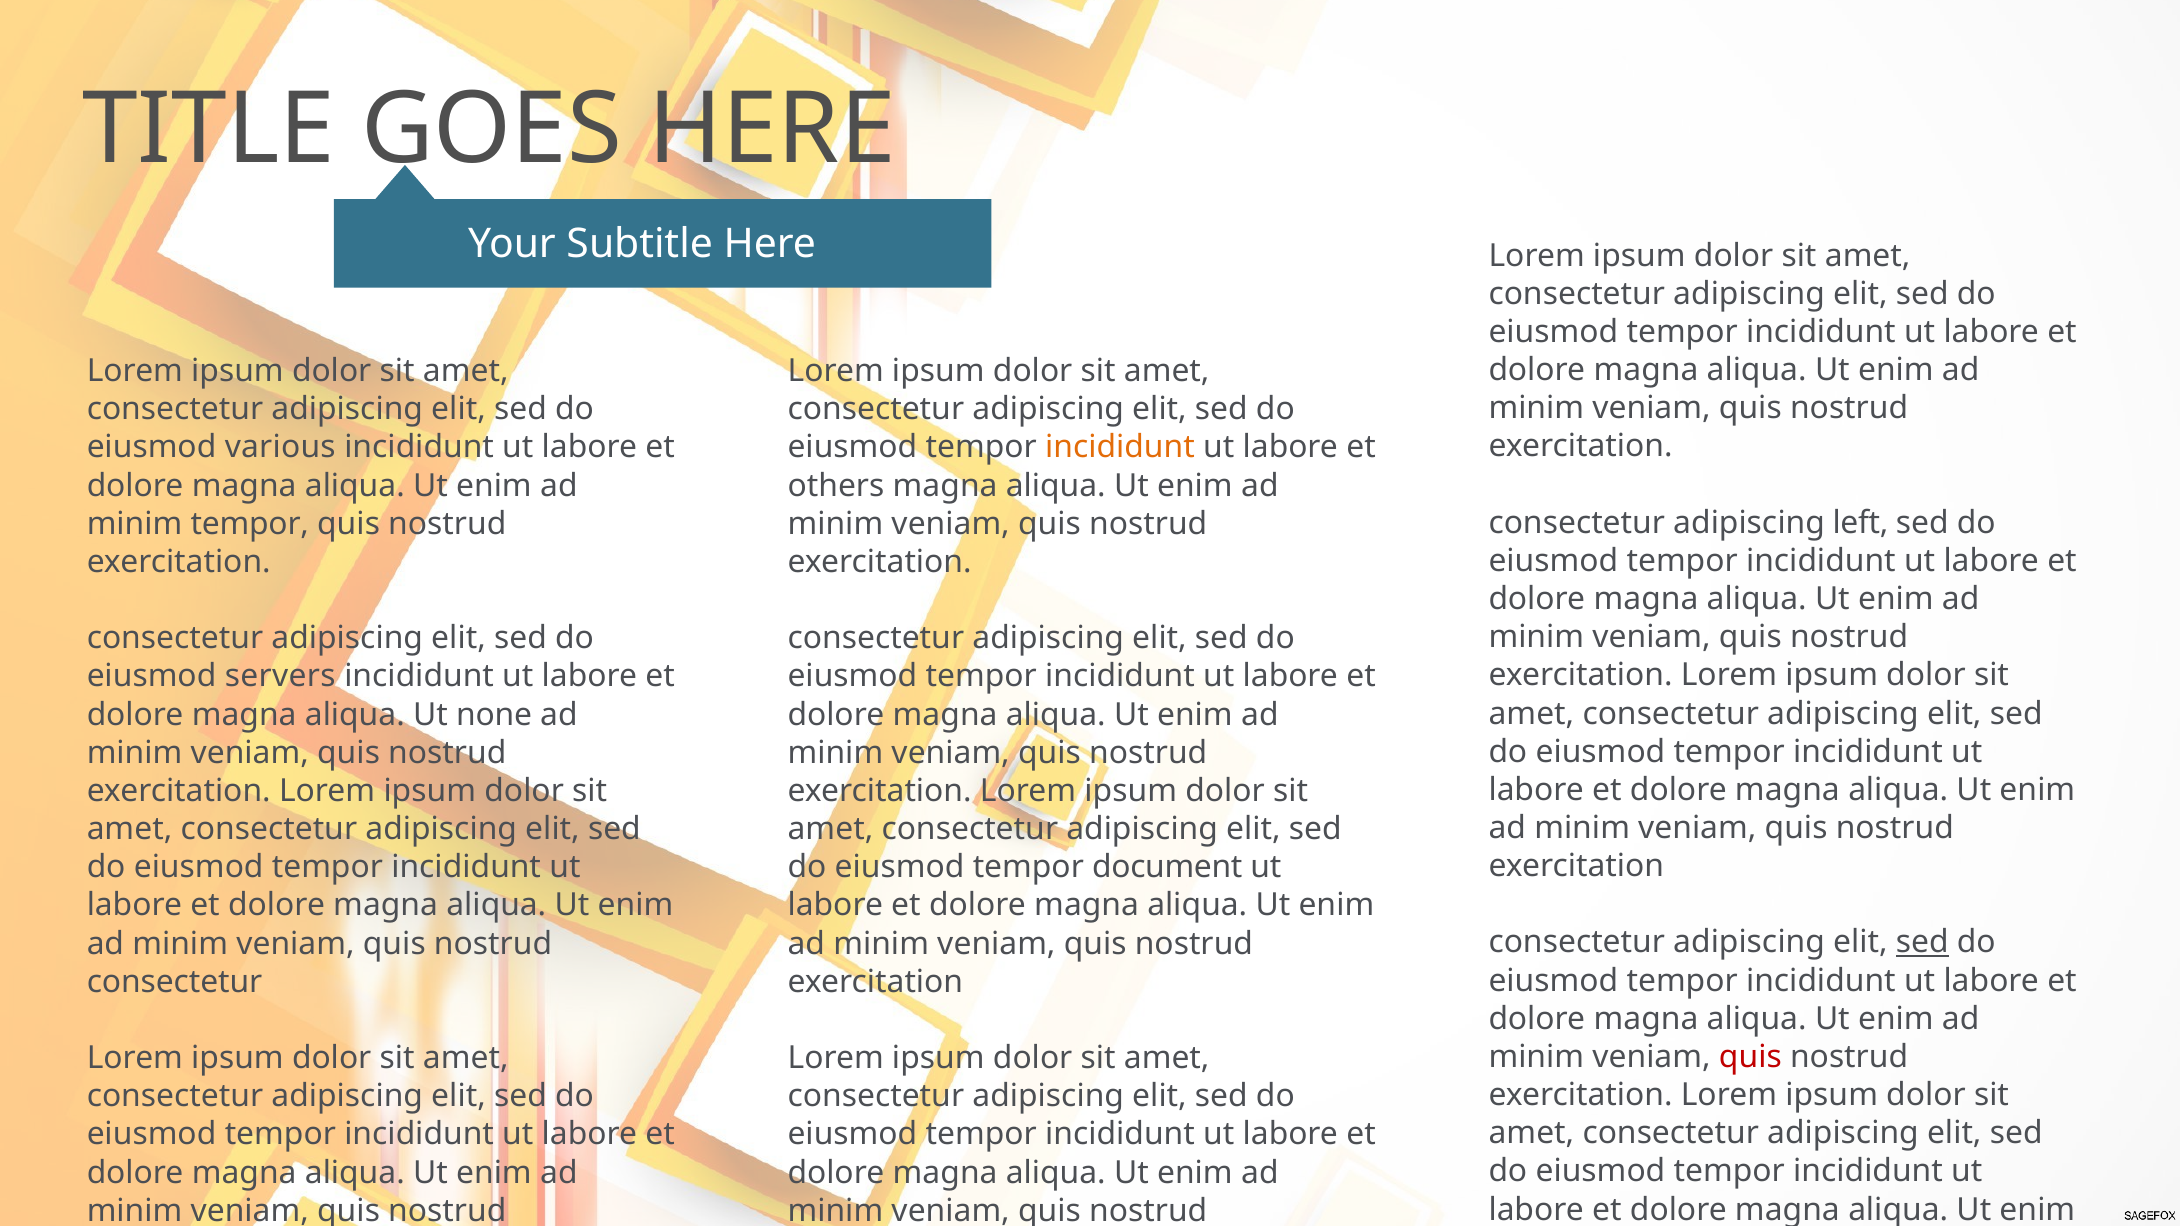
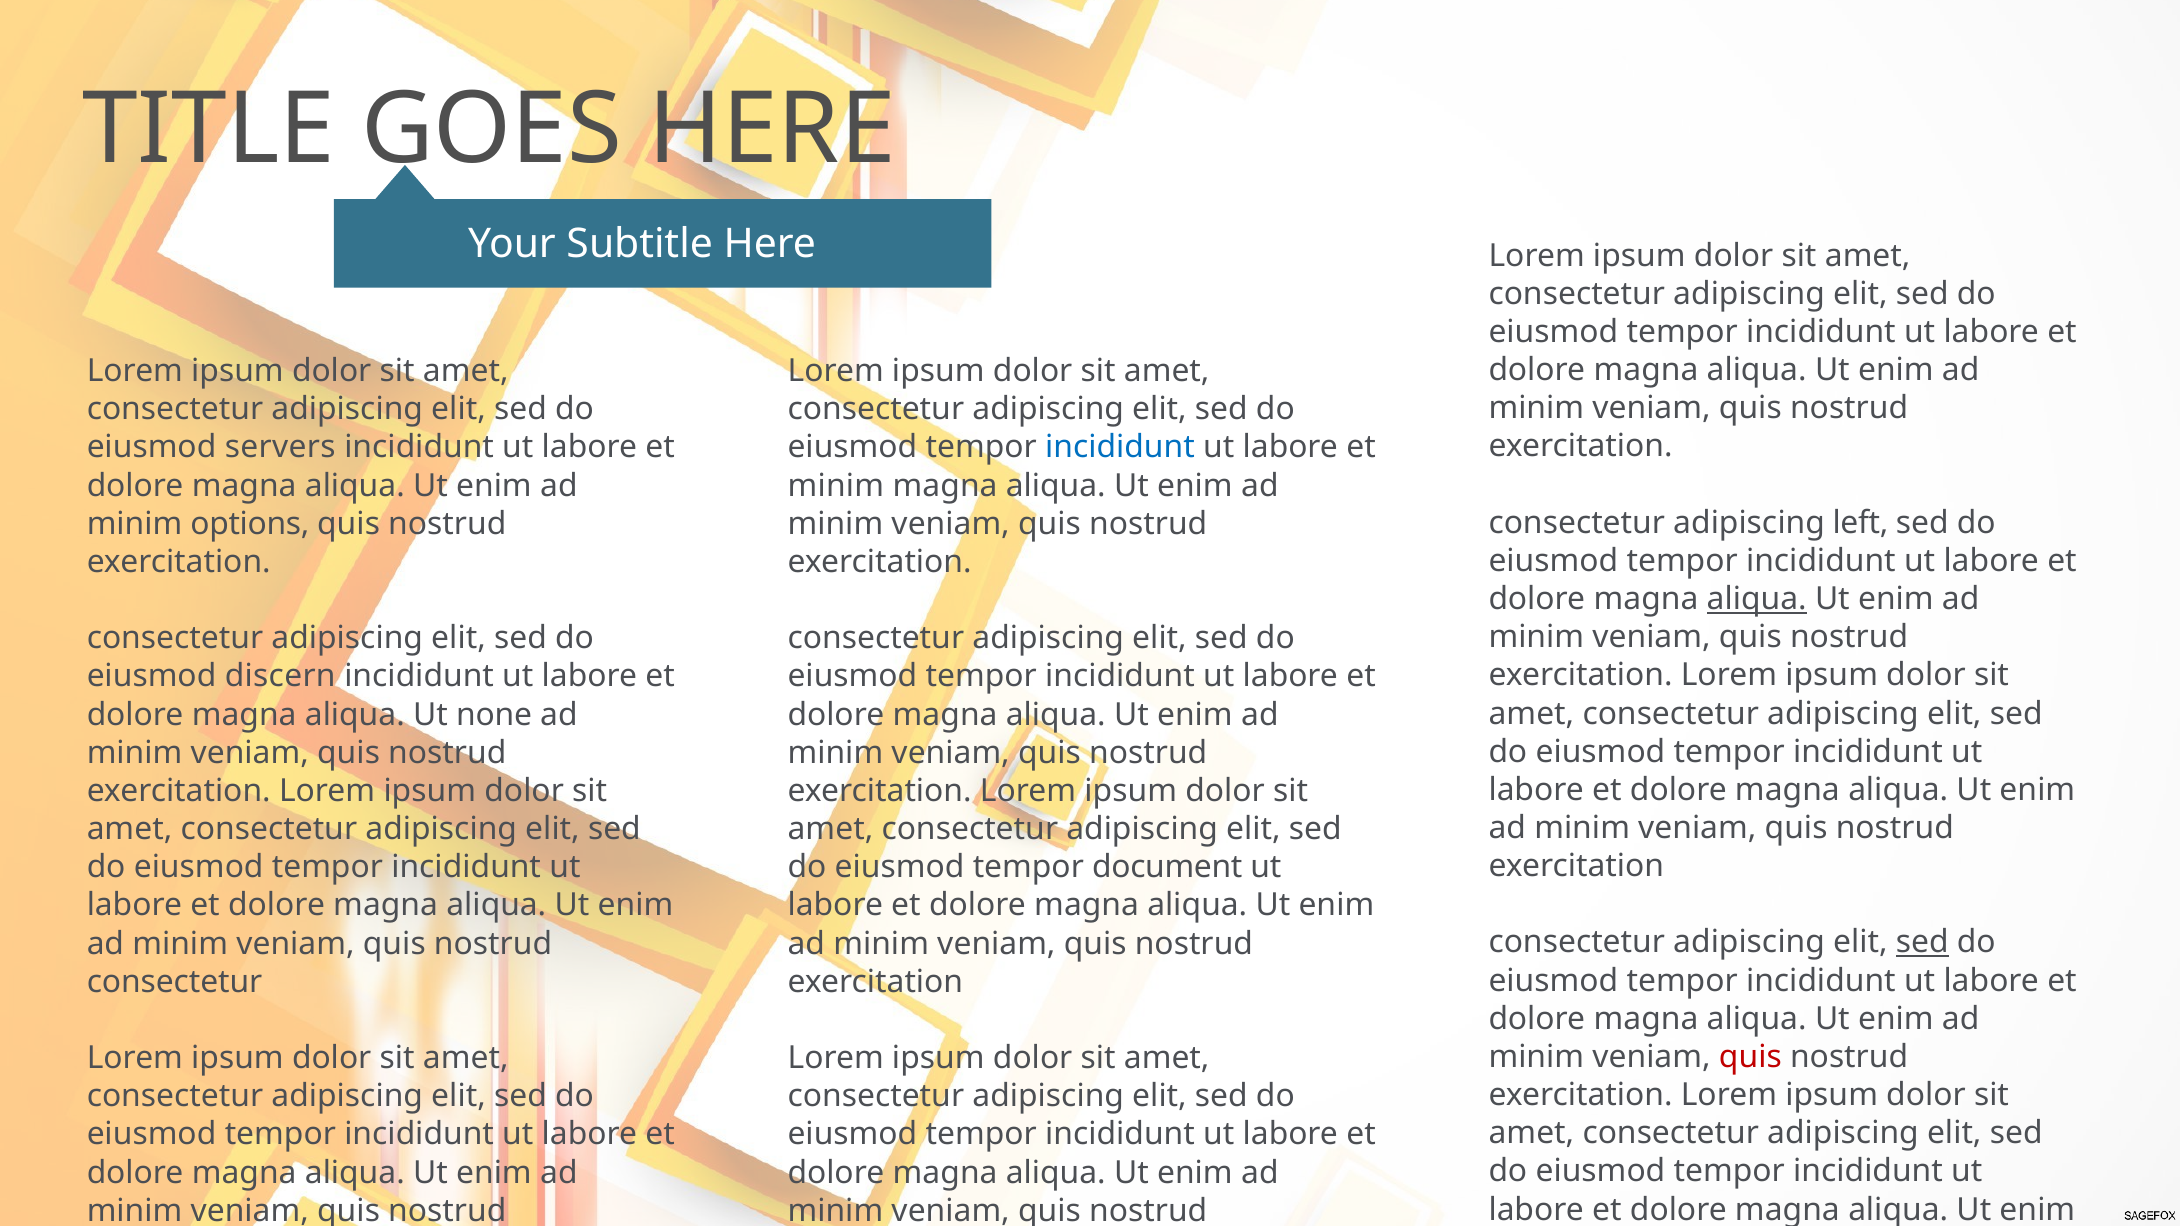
various: various -> servers (280, 448)
incididunt colour: orange -> blue (1120, 448)
others: others -> minim (836, 486)
minim tempor: tempor -> options (250, 524)
aliqua underline: none -> present (1757, 599)
servers: servers -> discern (280, 677)
